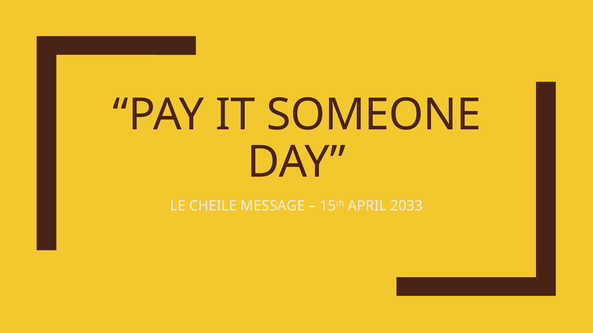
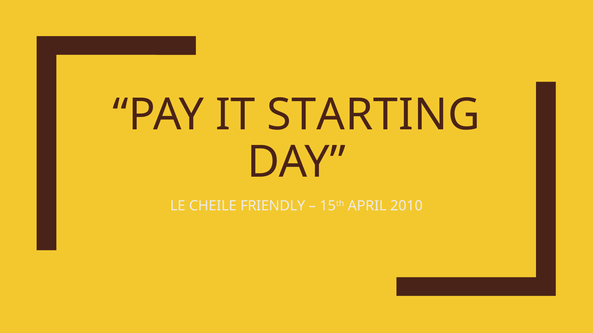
SOMEONE: SOMEONE -> STARTING (374, 115)
MESSAGE: MESSAGE -> FRIENDLY (273, 206)
2033: 2033 -> 2010 (406, 206)
